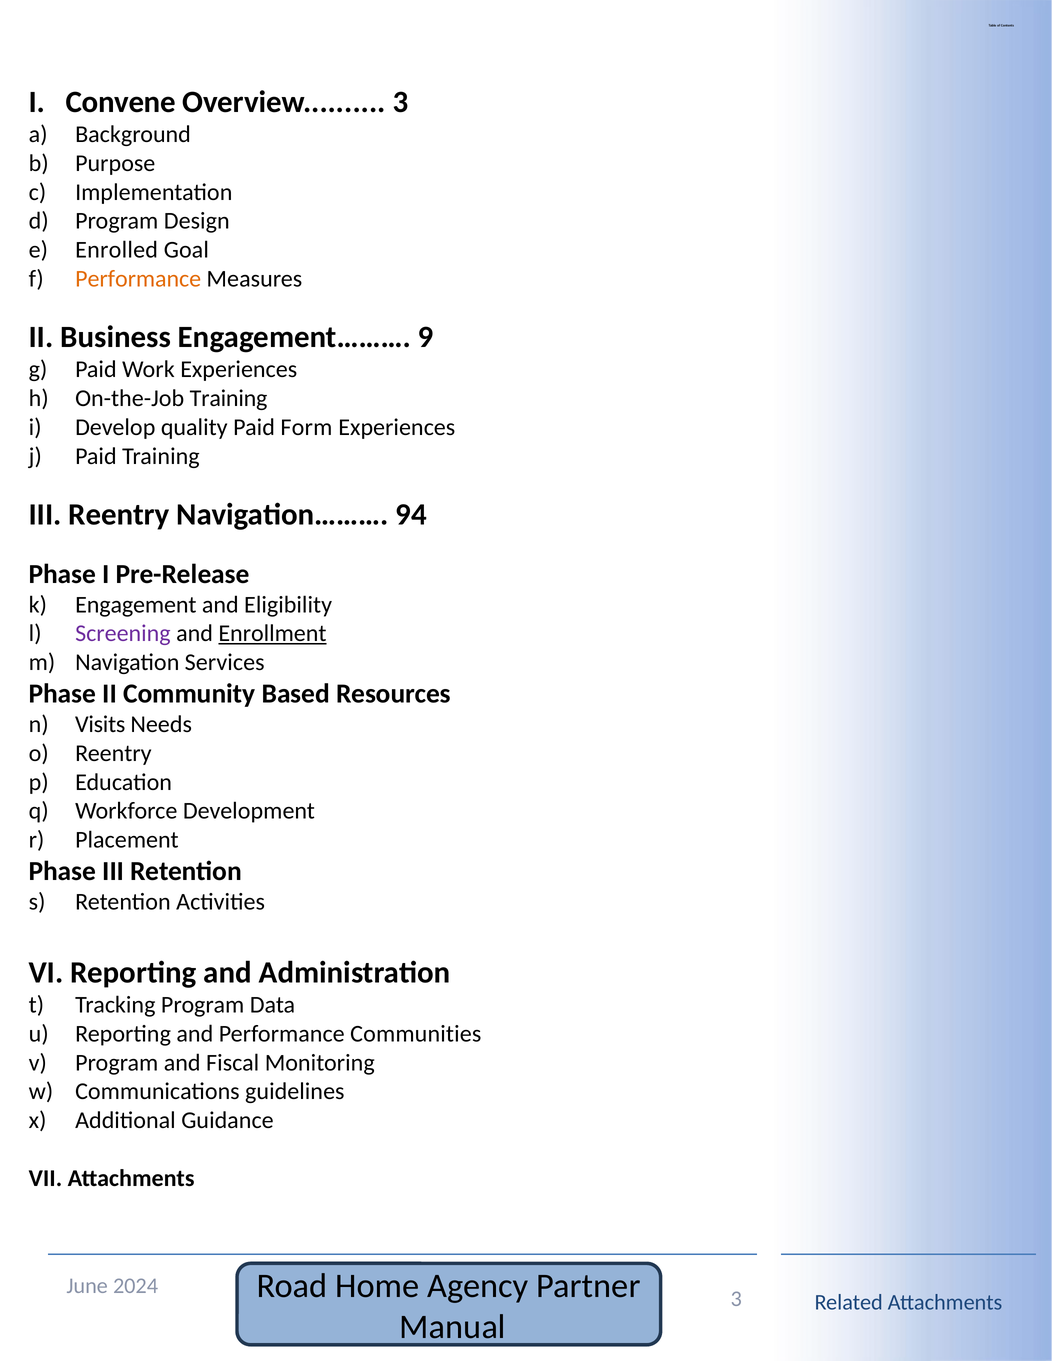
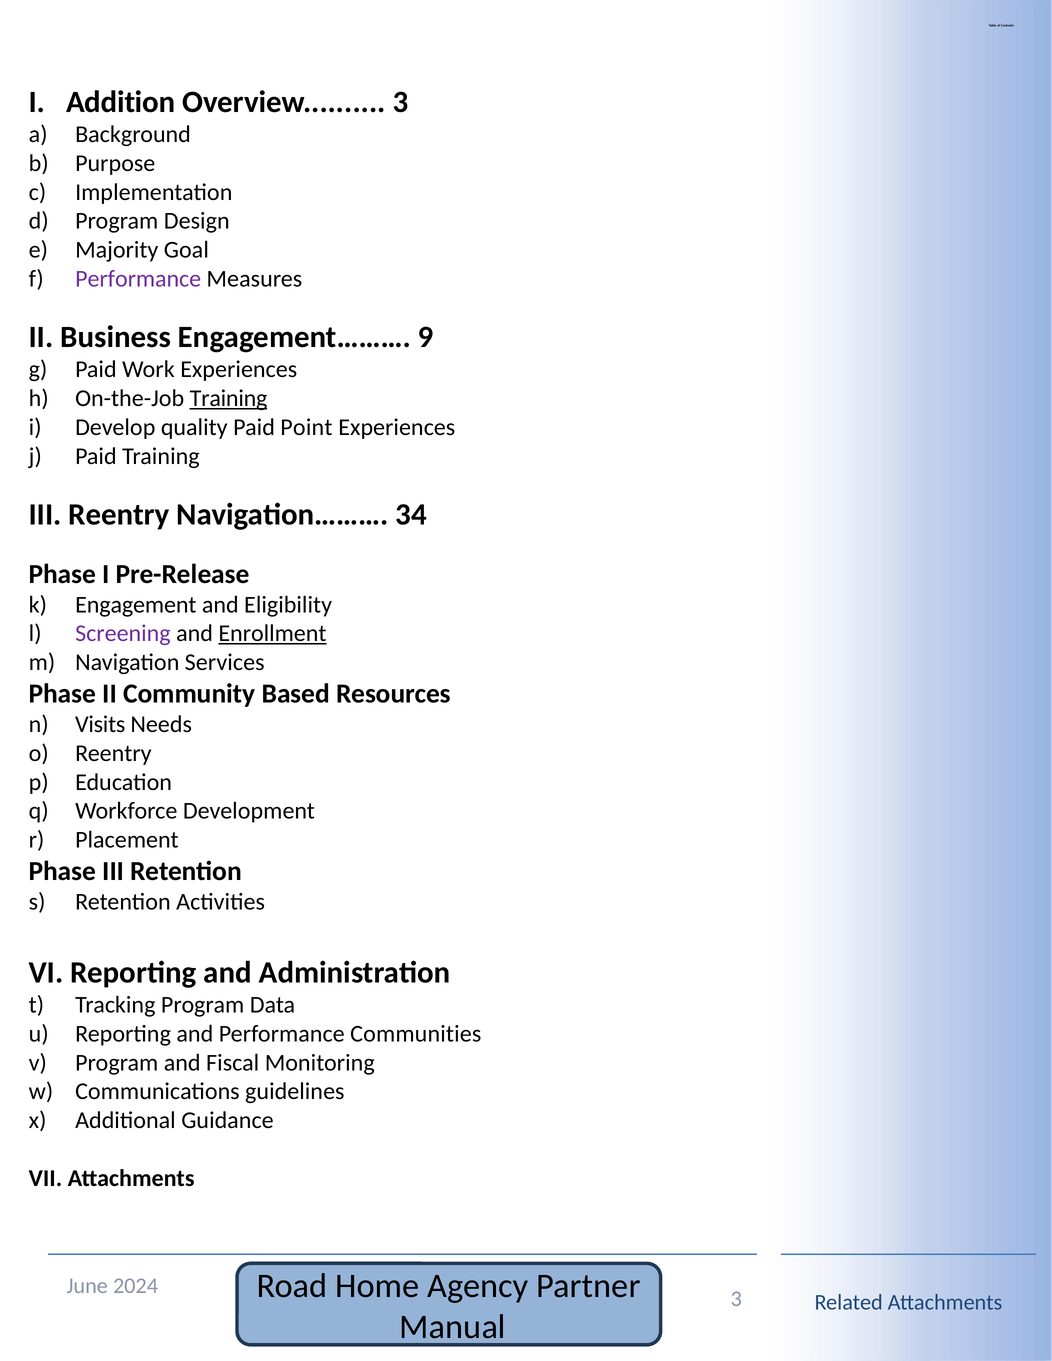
Convene: Convene -> Addition (121, 102)
Enrolled: Enrolled -> Majority (117, 250)
Performance colour: orange -> purple (138, 279)
Training underline: none -> present (229, 399)
Form: Form -> Point (306, 427)
94: 94 -> 34 (411, 515)
